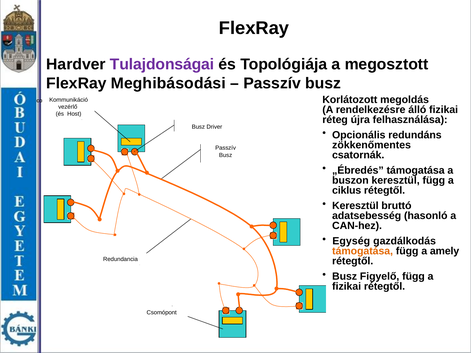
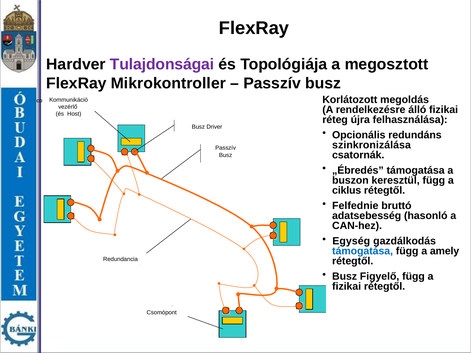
Meghibásodási: Meghibásodási -> Mikrokontroller (168, 83)
zökkenőmentes: zökkenőmentes -> szinkronizálása (372, 145)
Keresztül: Keresztül -> Felfednie (355, 206)
támogatása colour: orange -> blue (363, 251)
